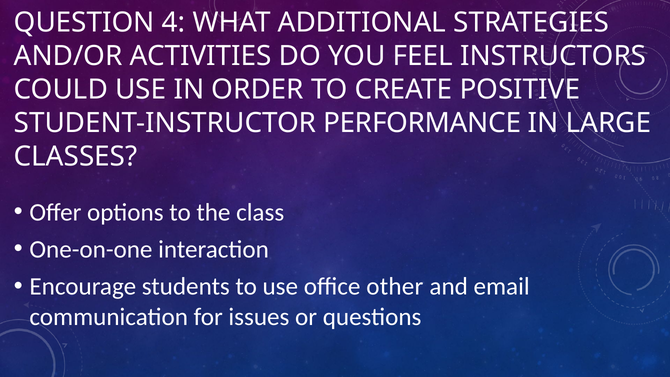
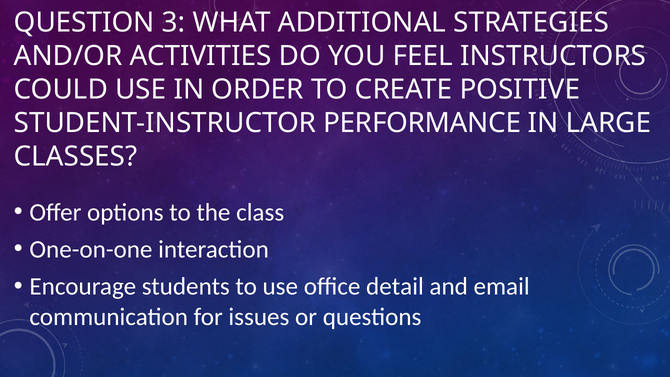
4: 4 -> 3 (174, 23)
other: other -> detail (395, 287)
